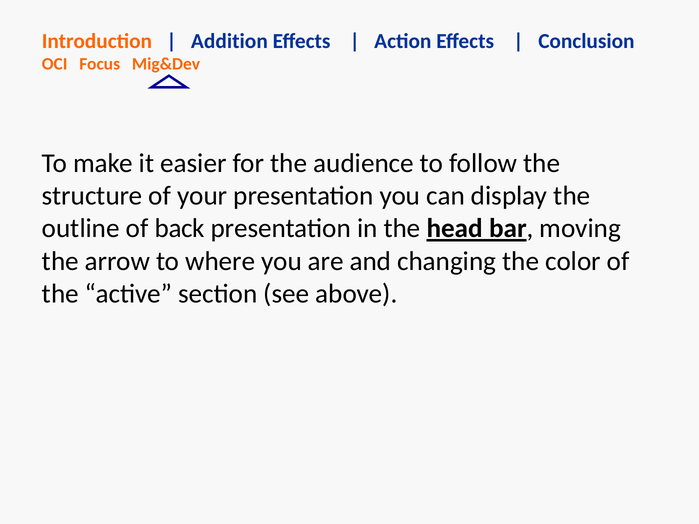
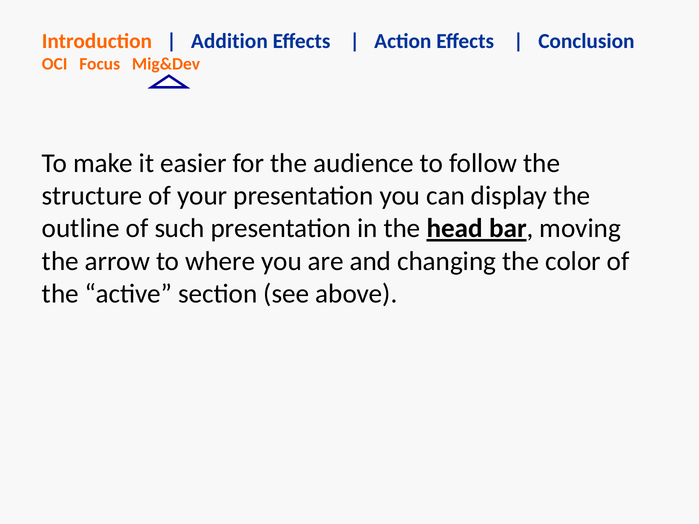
back: back -> such (180, 229)
